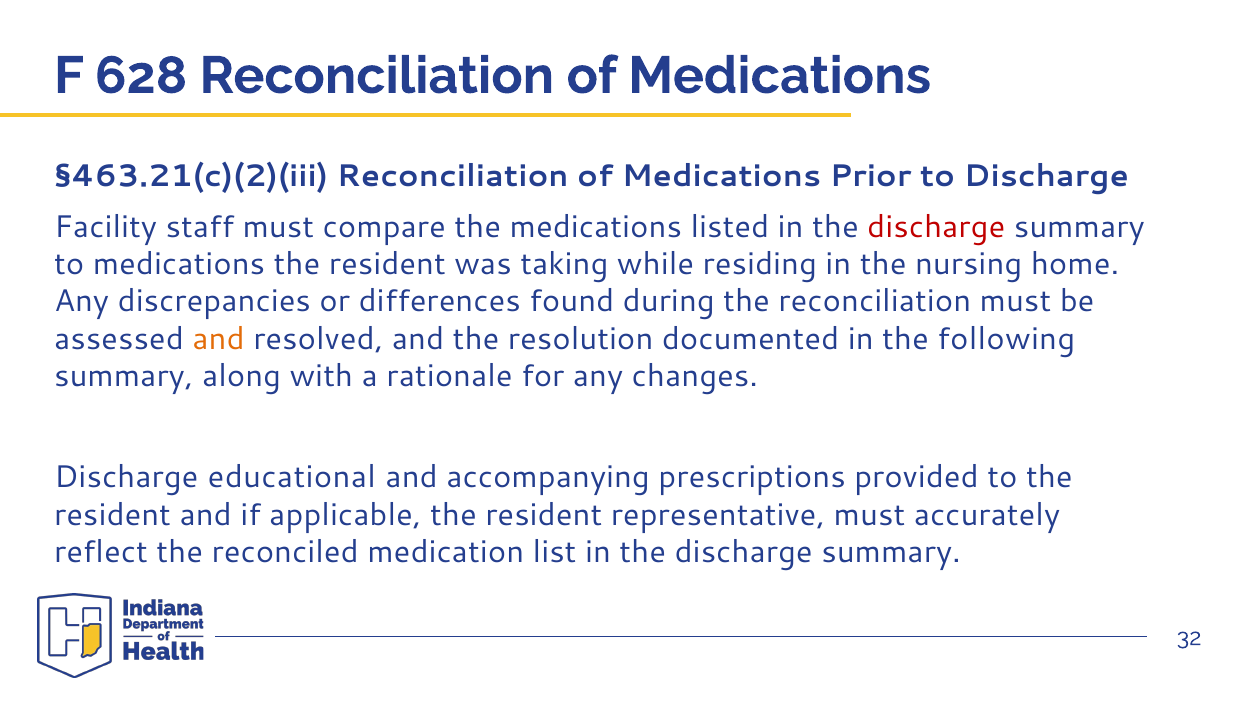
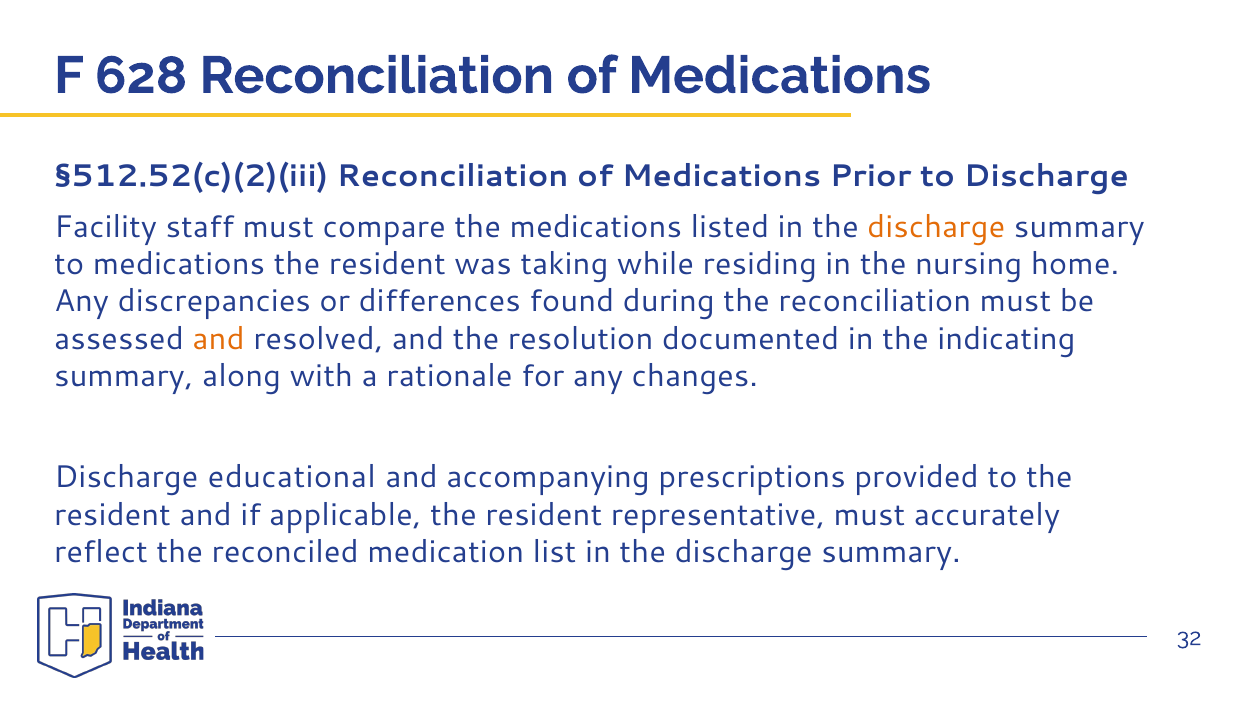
§463.21(c)(2)(iii: §463.21(c)(2)(iii -> §512.52(c)(2)(iii (191, 176)
discharge colour: red -> orange (936, 227)
following: following -> indicating (1007, 339)
